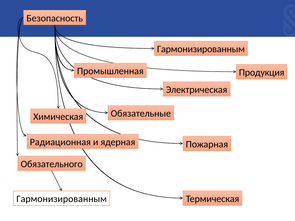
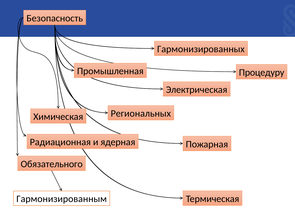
Гармонизированным: Гармонизированным -> Гармонизированных (201, 49)
Продукция: Продукция -> Процедуру (262, 72)
Обязательные: Обязательные -> Региональных (141, 114)
